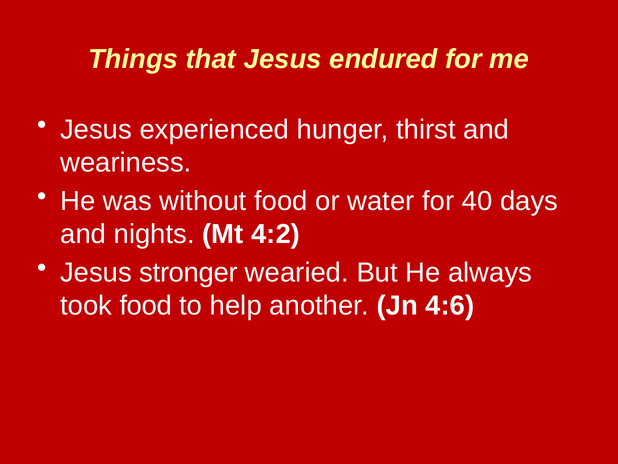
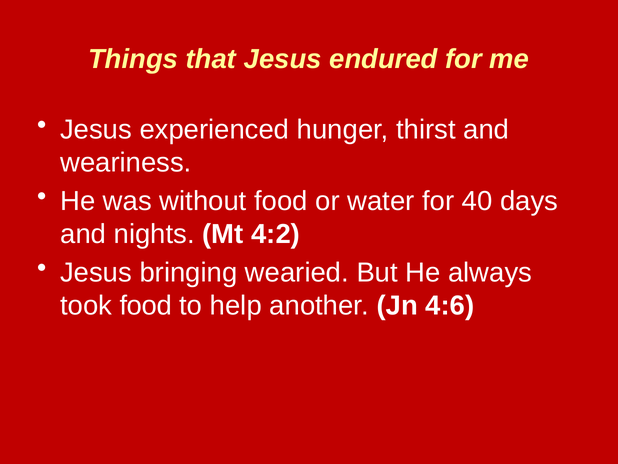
stronger: stronger -> bringing (189, 273)
